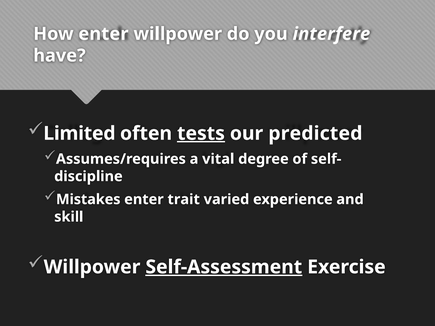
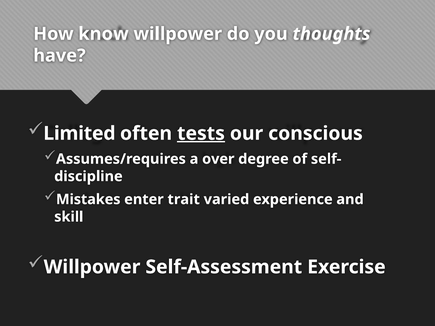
How enter: enter -> know (103, 34)
interfere: interfere -> thoughts (332, 34)
predicted: predicted -> conscious (315, 134)
vital: vital -> over (218, 159)
Self-Assessment underline: present -> none (224, 267)
